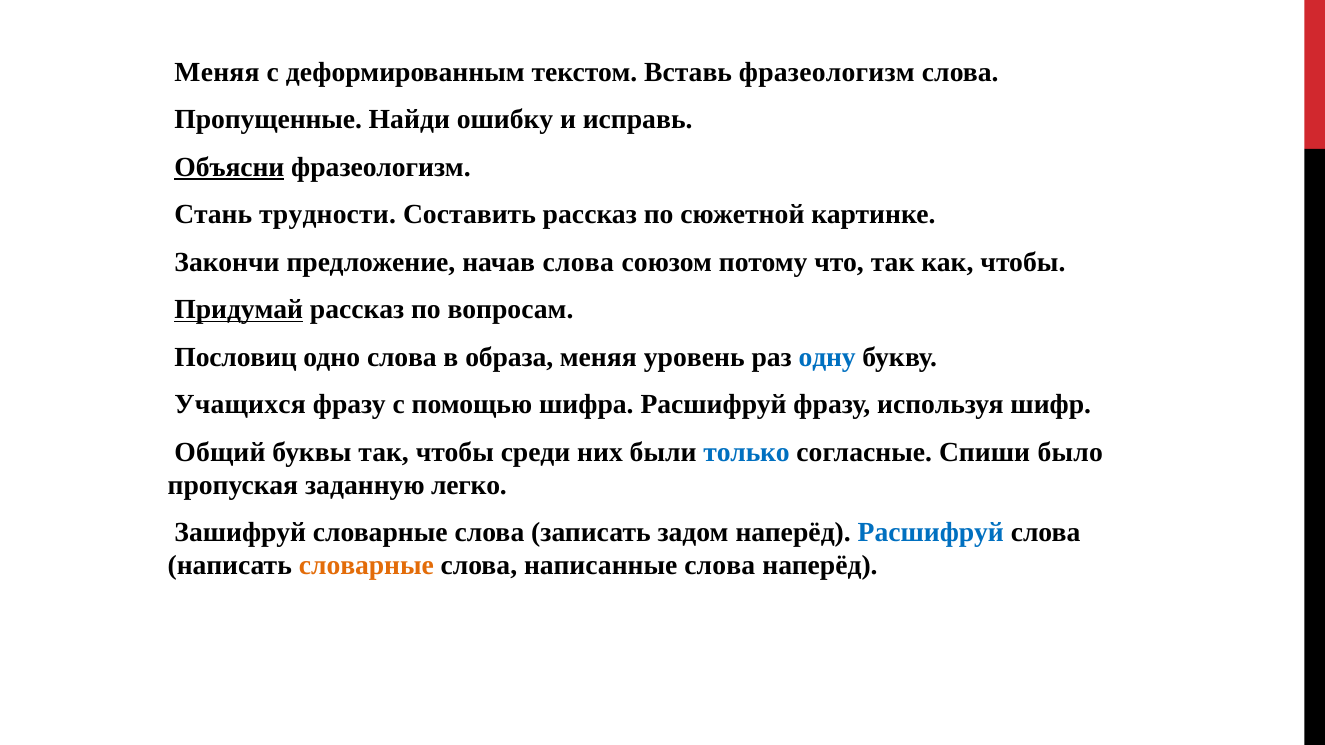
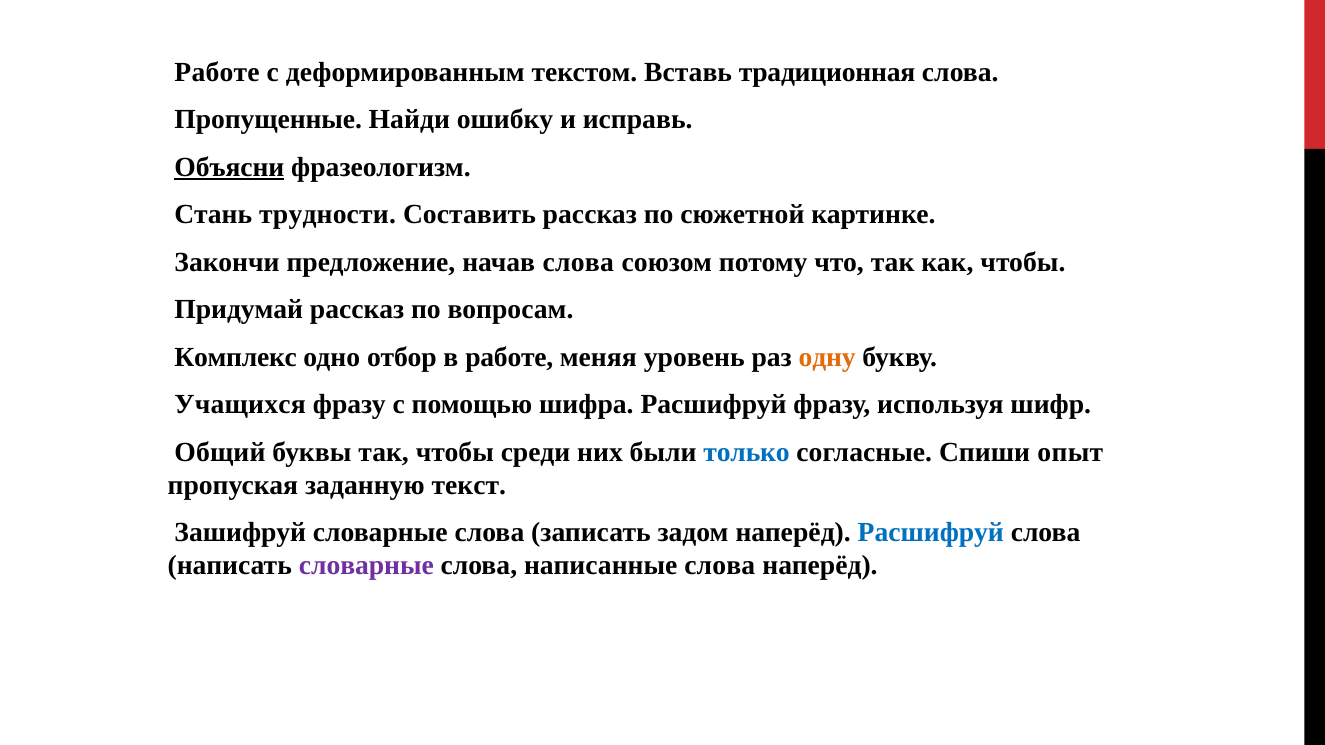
Меняя: Меняя -> Работе (217, 72)
Вставь фразеологизм: фразеологизм -> традиционная (827, 72)
Придумай underline: present -> none (239, 310)
Пословиц: Пословиц -> Комплекс (236, 357)
одно слова: слова -> отбор (402, 357)
в образа: образа -> работе (509, 357)
одну colour: blue -> orange (827, 357)
было: было -> опыт (1070, 452)
легко: легко -> текст (469, 485)
словарные colour: orange -> purple (366, 566)
